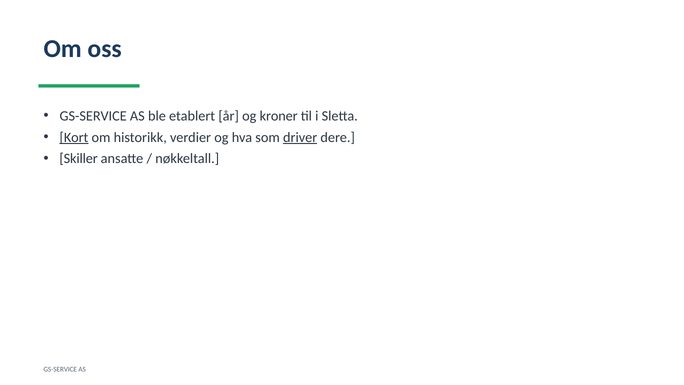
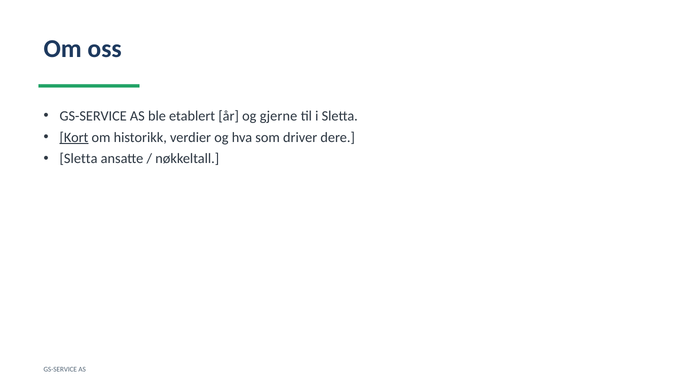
kroner: kroner -> gjerne (279, 116)
driver underline: present -> none (300, 137)
Skiller: Skiller -> Sletta (79, 159)
